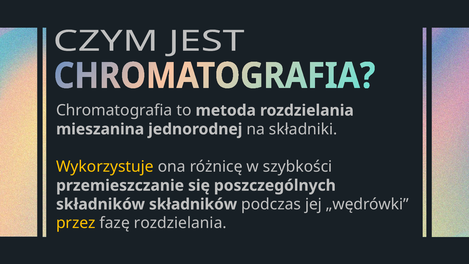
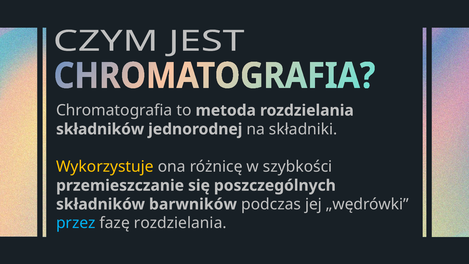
mieszanina: mieszanina -> składników (100, 129)
składników składników: składników -> barwników (193, 204)
przez colour: yellow -> light blue (76, 223)
